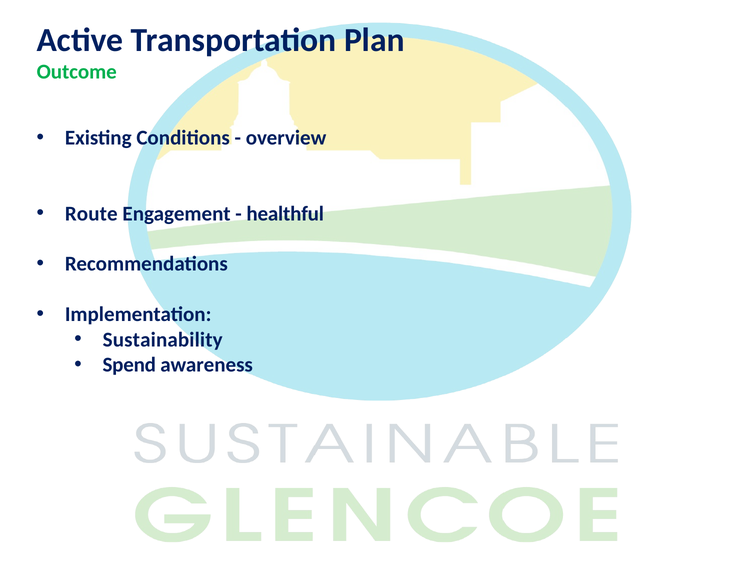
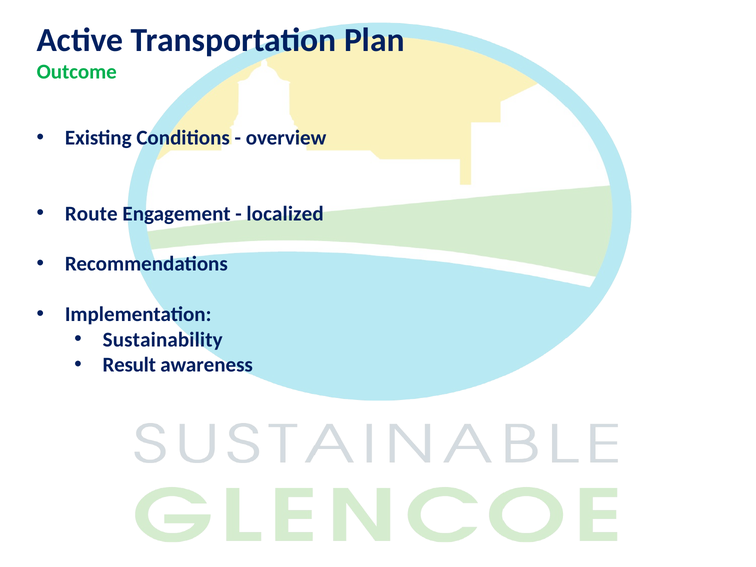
healthful: healthful -> localized (285, 214)
Spend: Spend -> Result (129, 365)
